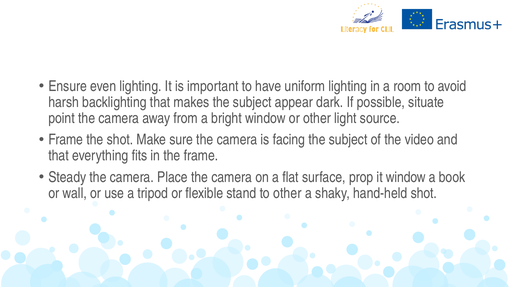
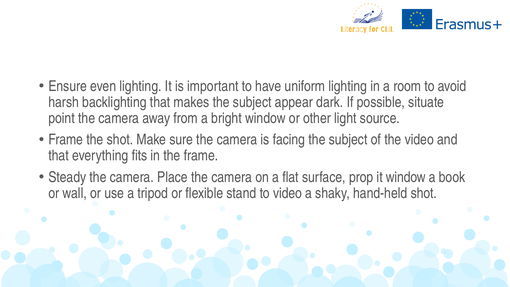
to other: other -> video (287, 193)
